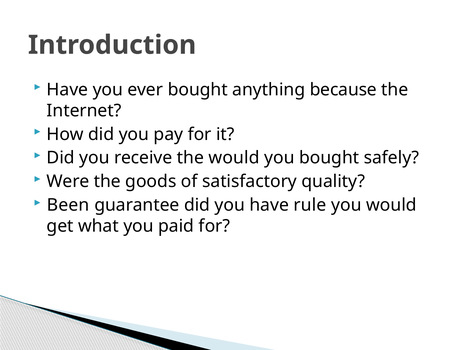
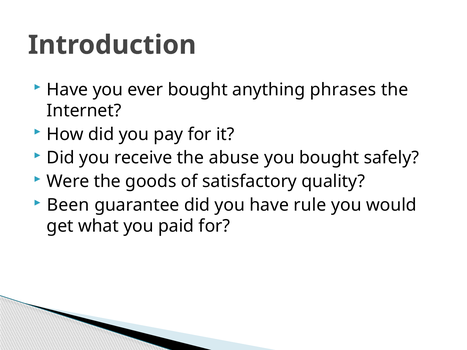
because: because -> phrases (343, 90)
the would: would -> abuse (234, 158)
